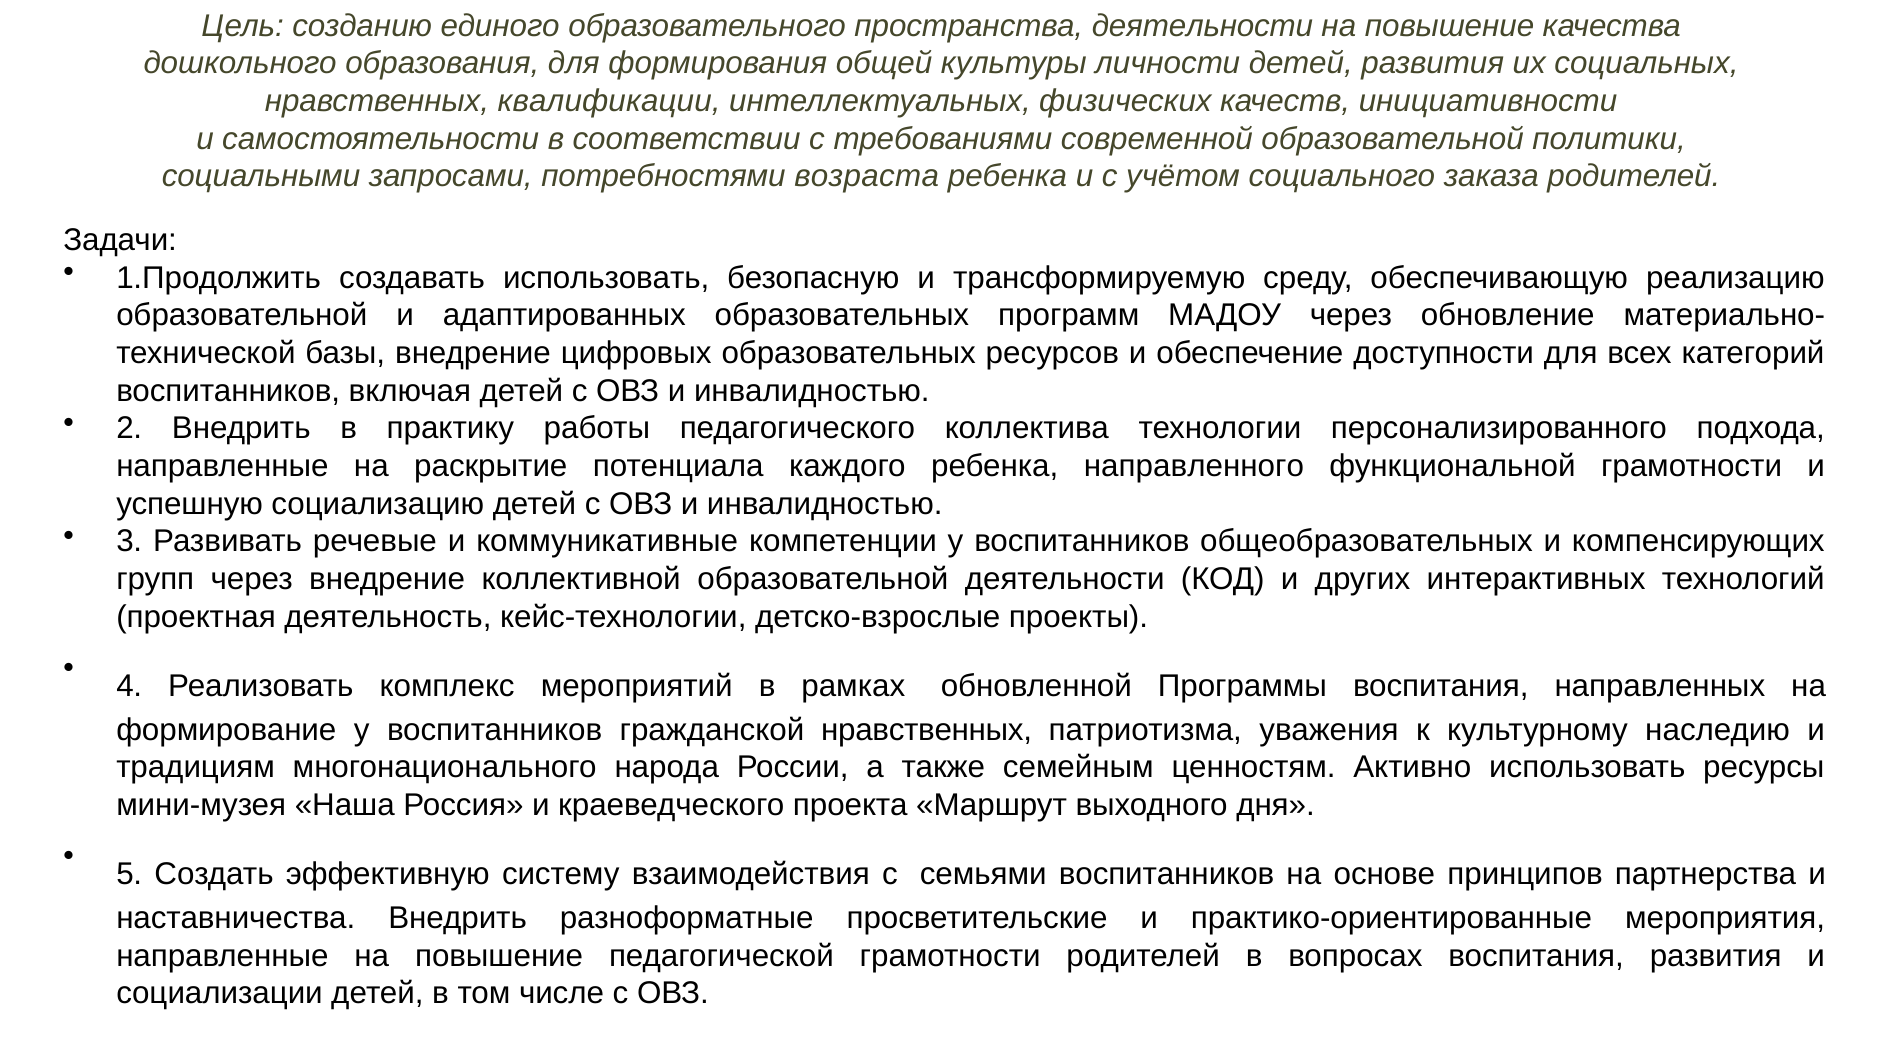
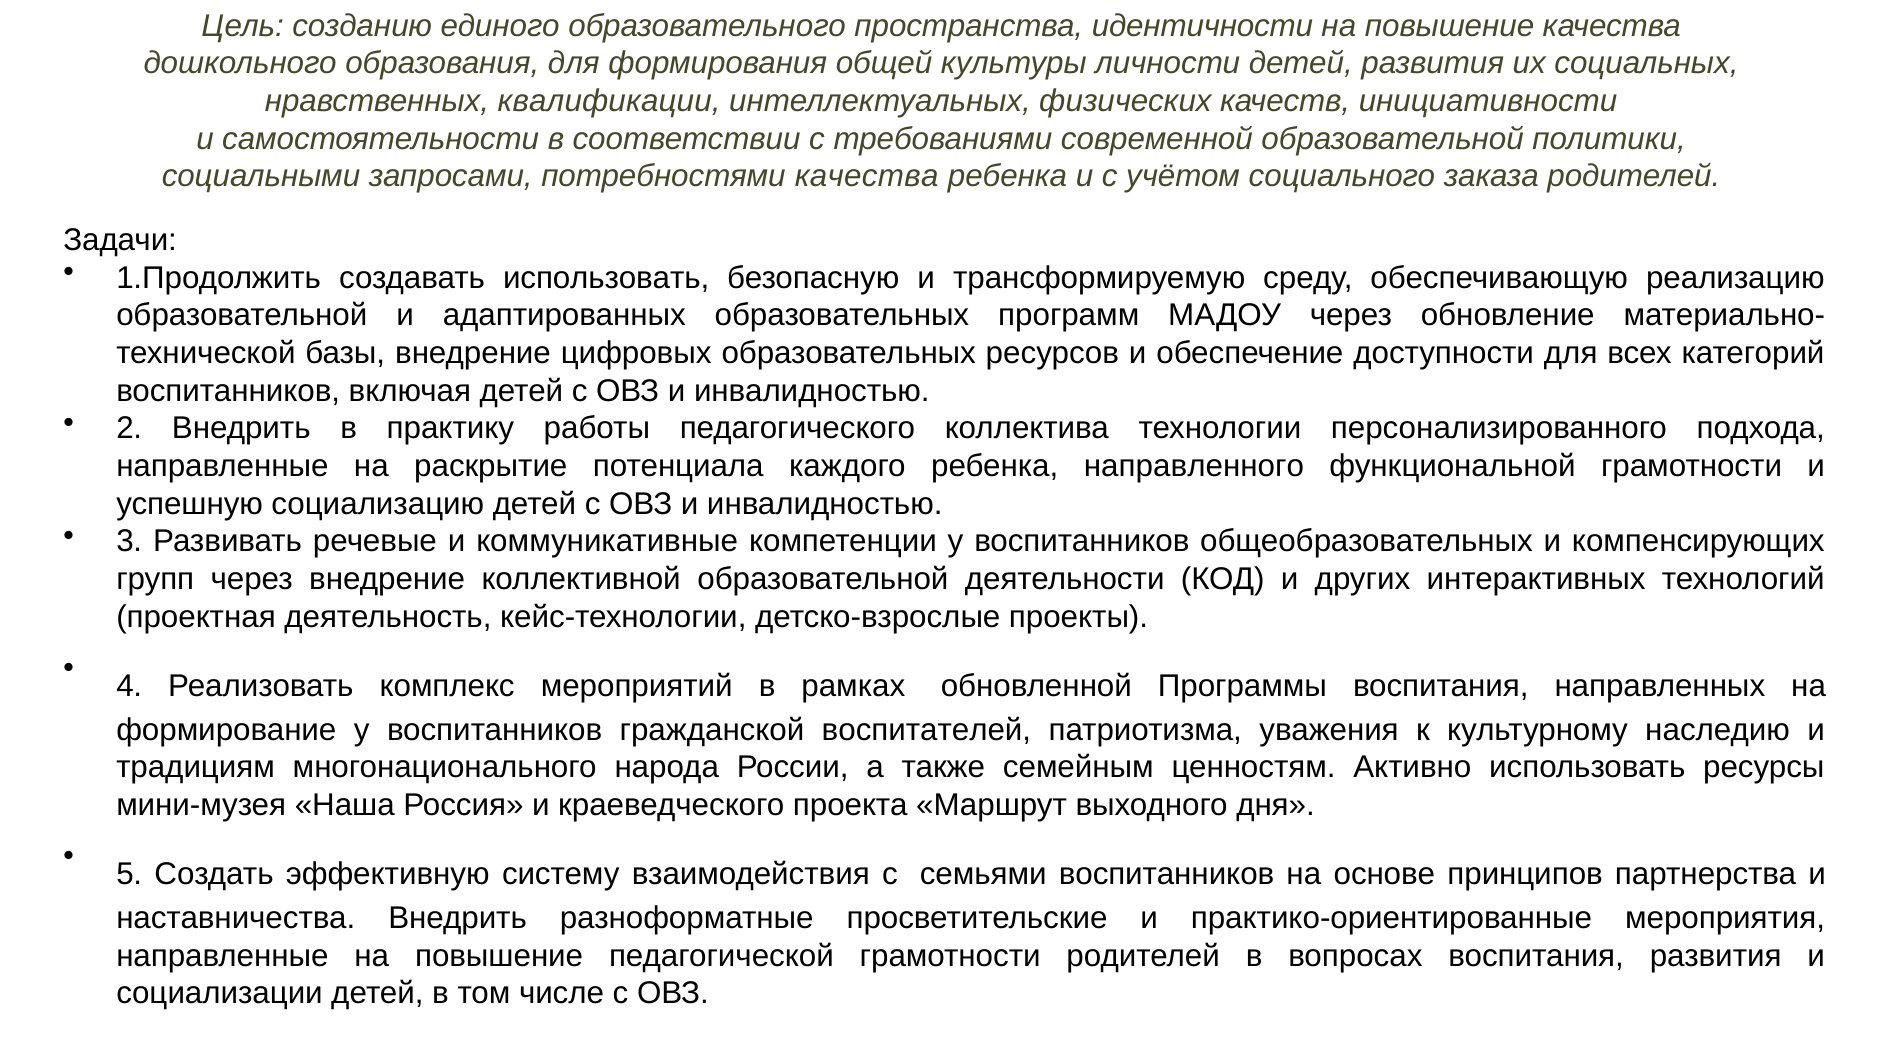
пространства деятельности: деятельности -> идентичности (1202, 26)
потребностями возраста: возраста -> качества (867, 176)
гражданской нравственных: нравственных -> воспитателей (926, 730)
